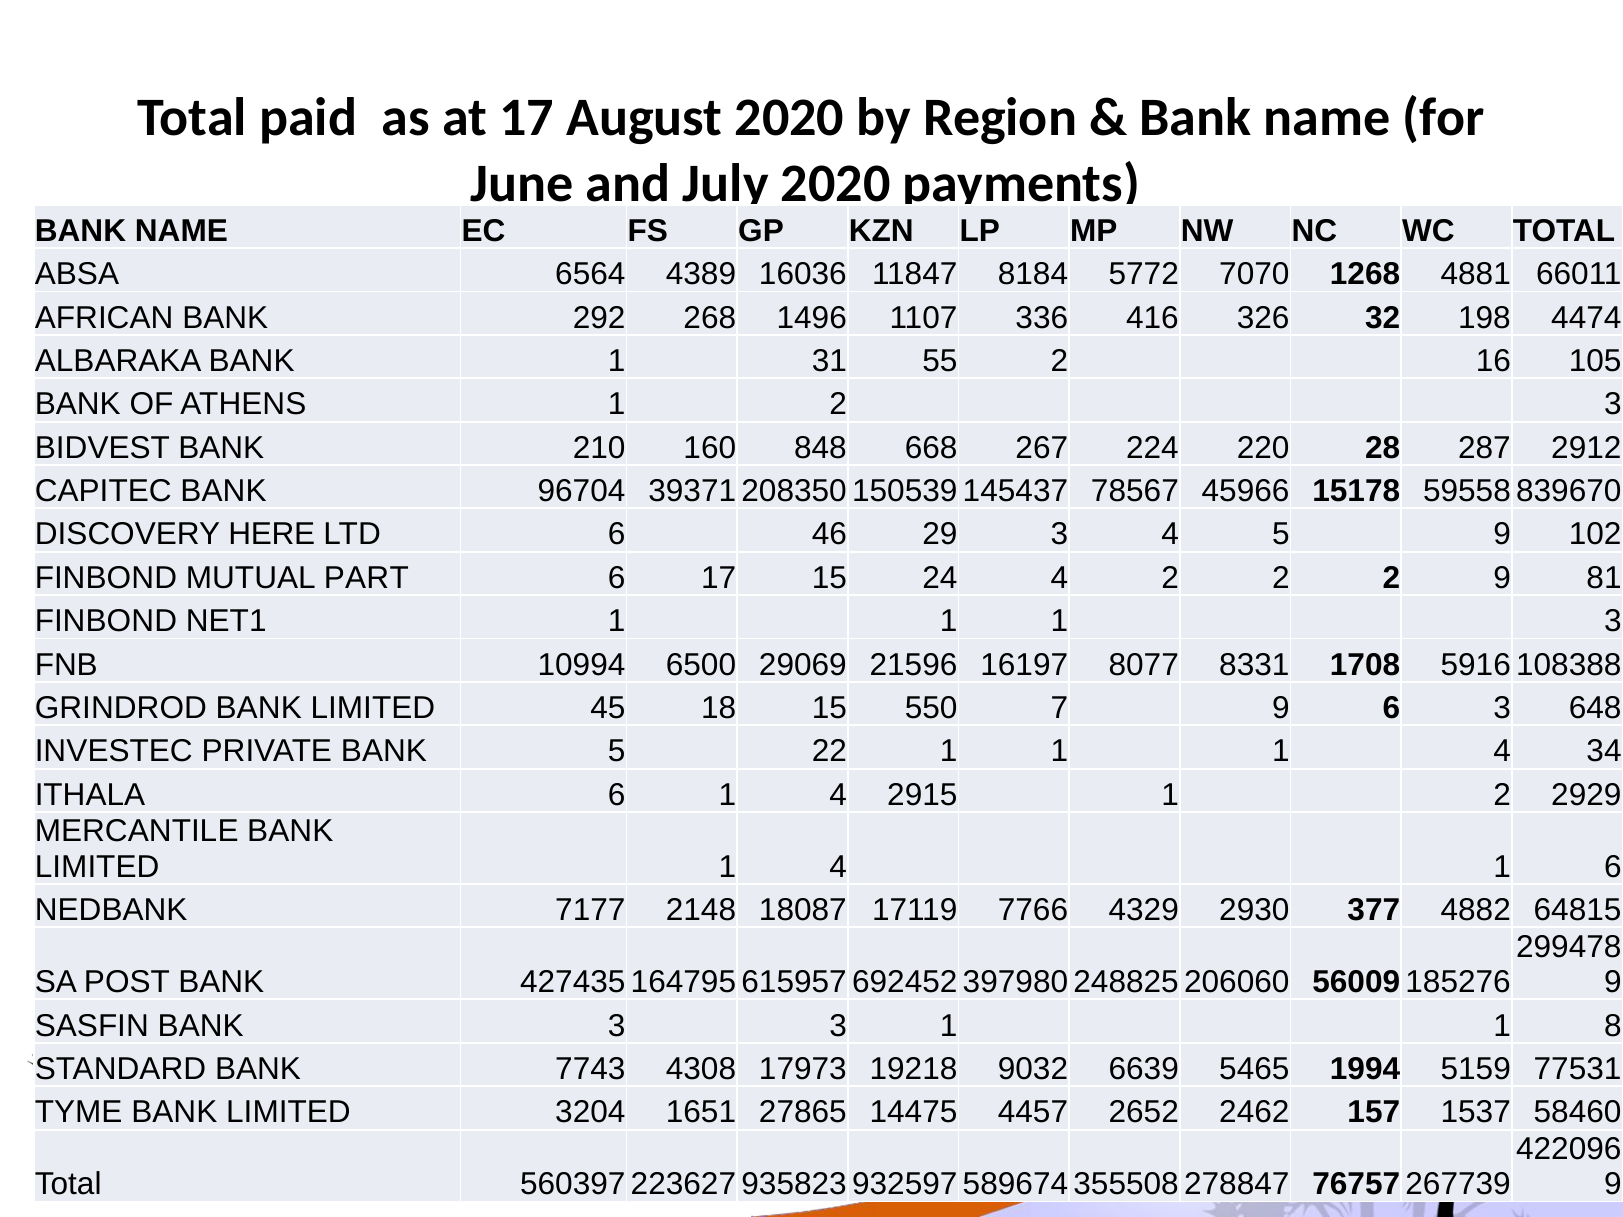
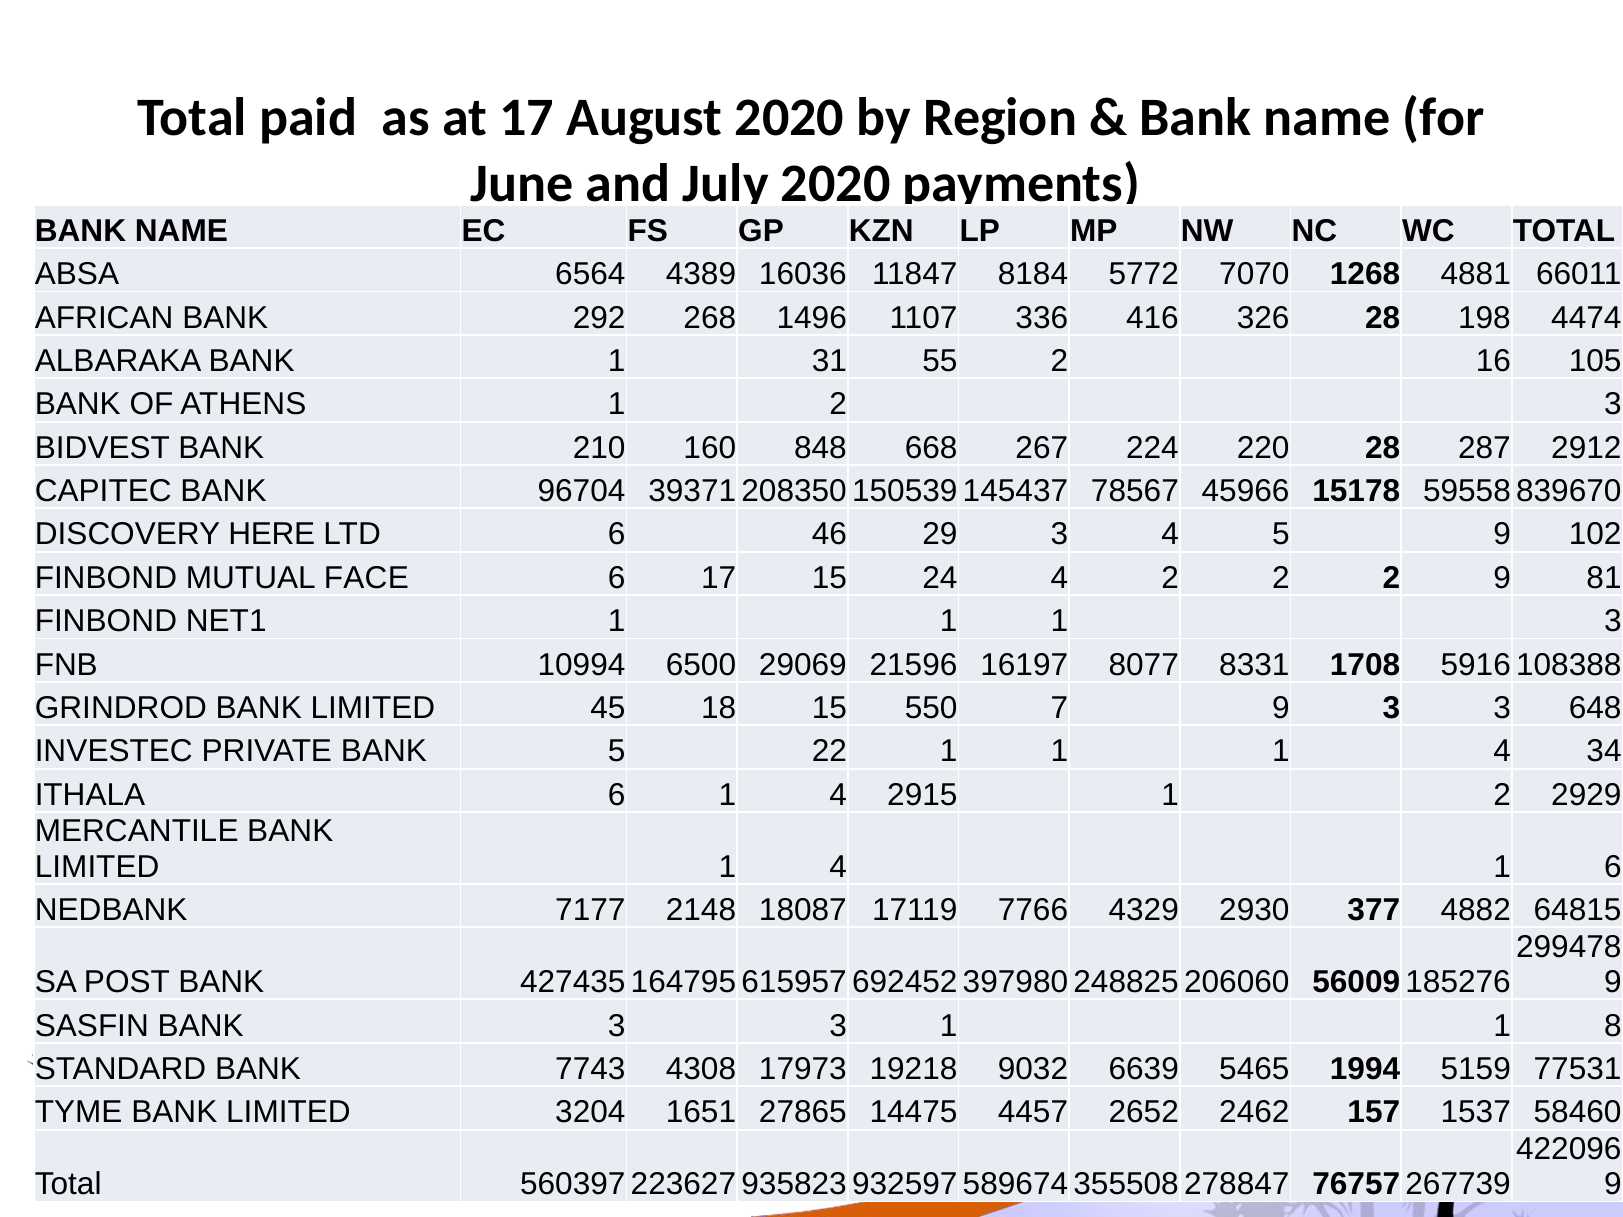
326 32: 32 -> 28 (1383, 318)
PART: PART -> FACE (366, 578)
9 6: 6 -> 3 (1391, 708)
